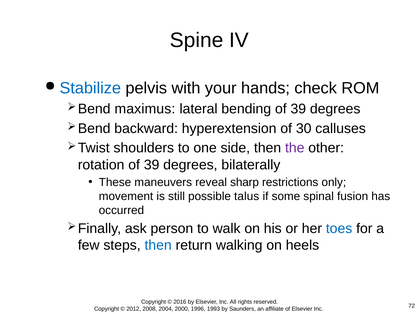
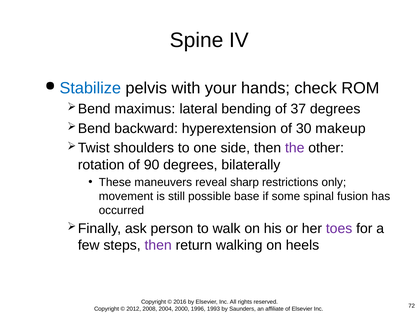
bending of 39: 39 -> 37 (298, 109)
calluses: calluses -> makeup (340, 129)
rotation of 39: 39 -> 90 (152, 165)
talus: talus -> base (247, 196)
toes colour: blue -> purple (339, 229)
then colour: blue -> purple (158, 245)
